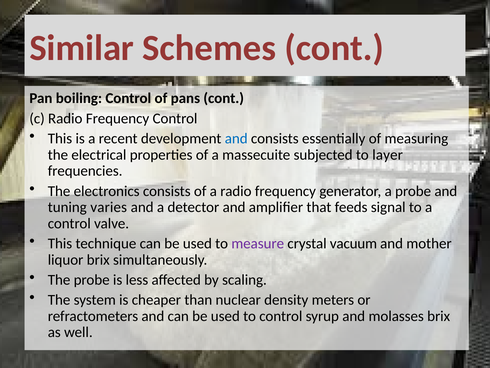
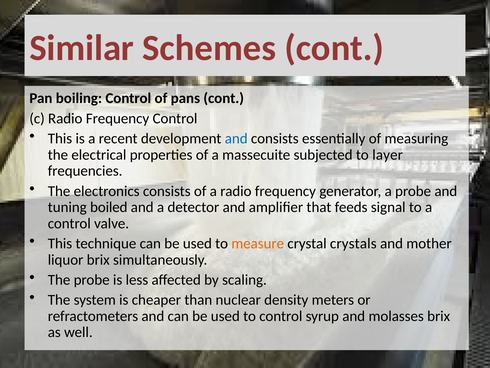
varies: varies -> boiled (109, 207)
measure colour: purple -> orange (258, 243)
vacuum: vacuum -> crystals (353, 243)
